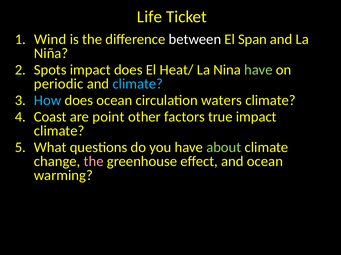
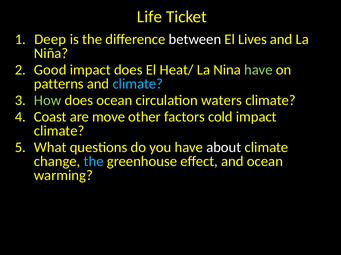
Wind: Wind -> Deep (50, 39)
Span: Span -> Lives (253, 39)
Spots: Spots -> Good (50, 70)
periodic: periodic -> patterns (59, 84)
How colour: light blue -> light green (48, 101)
point: point -> move (109, 117)
true: true -> cold (220, 117)
about colour: light green -> white (224, 148)
the colour: pink -> light blue (94, 162)
